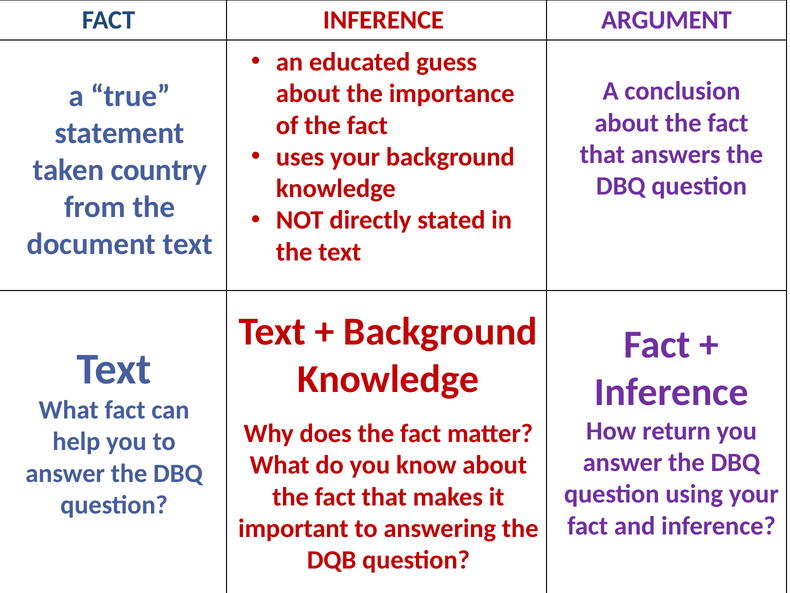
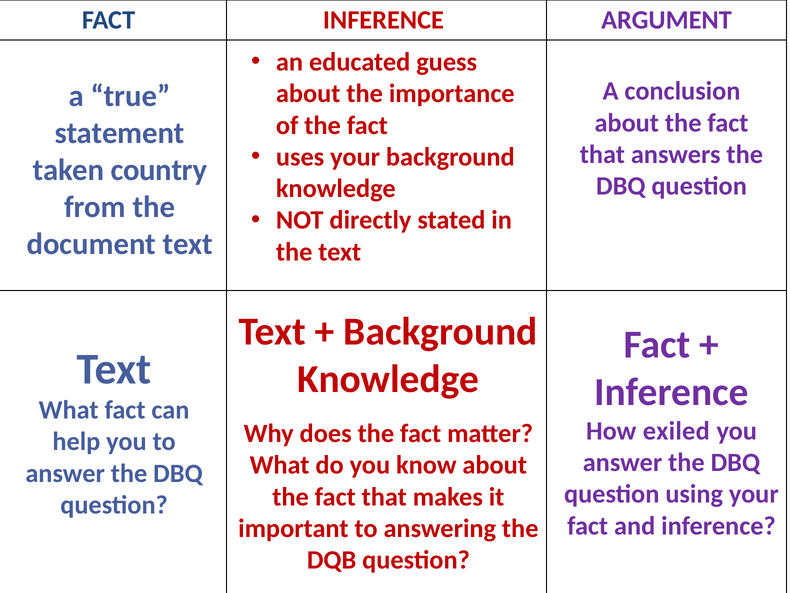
return: return -> exiled (676, 431)
